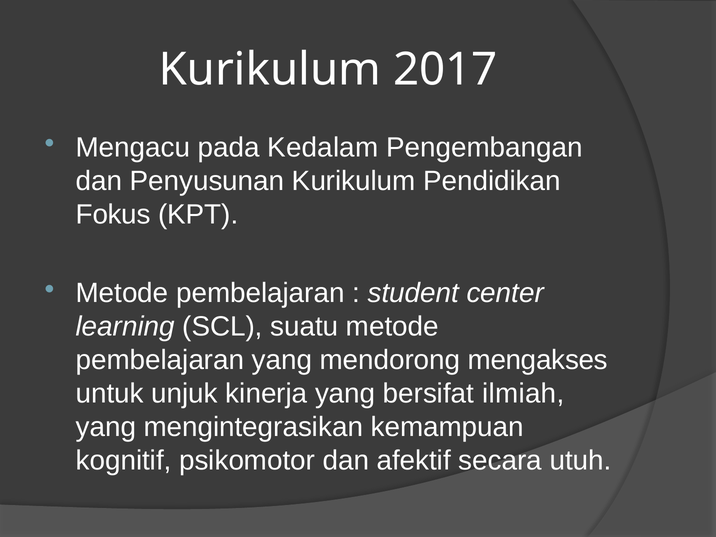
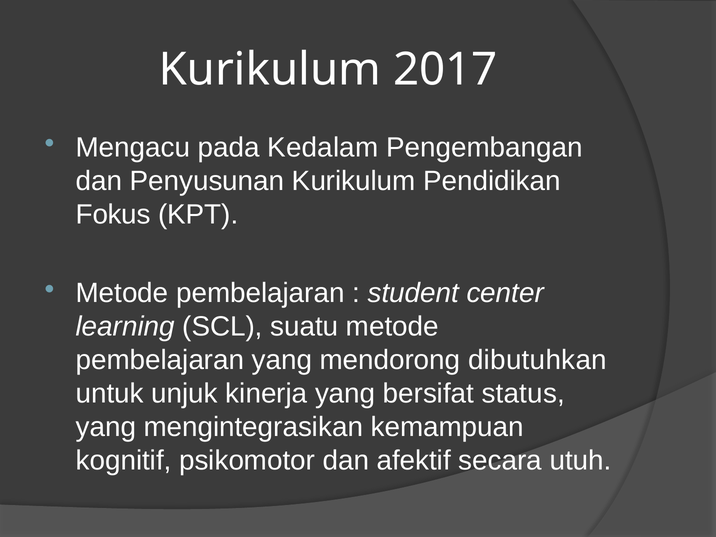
mengakses: mengakses -> dibutuhkan (537, 360)
ilmiah: ilmiah -> status (523, 393)
